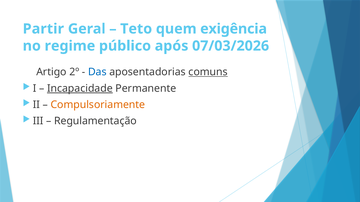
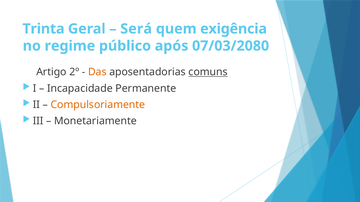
Partir: Partir -> Trinta (43, 29)
Teto: Teto -> Será (136, 29)
07/03/2026: 07/03/2026 -> 07/03/2080 (231, 46)
Das colour: blue -> orange (97, 72)
Incapacidade underline: present -> none (80, 89)
Regulamentação: Regulamentação -> Monetariamente (95, 121)
